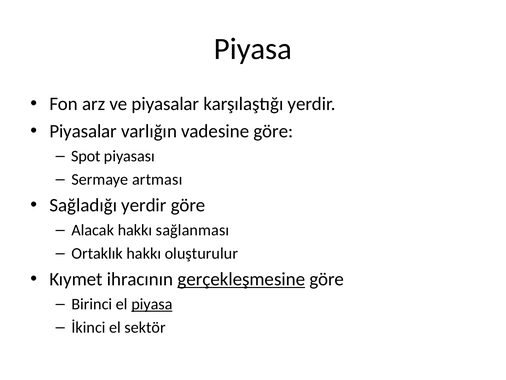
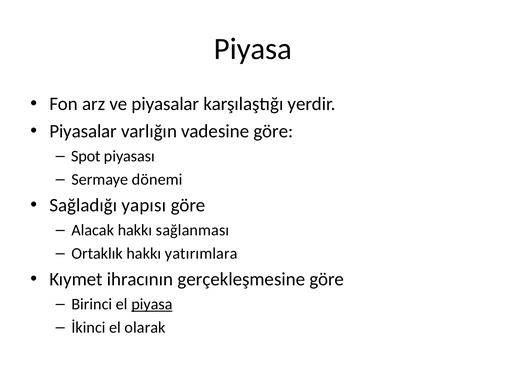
artması: artması -> dönemi (157, 179)
Sağladığı yerdir: yerdir -> yapısı (144, 205)
oluşturulur: oluşturulur -> yatırımlara (201, 253)
gerçekleşmesine underline: present -> none (241, 279)
sektör: sektör -> olarak (145, 327)
